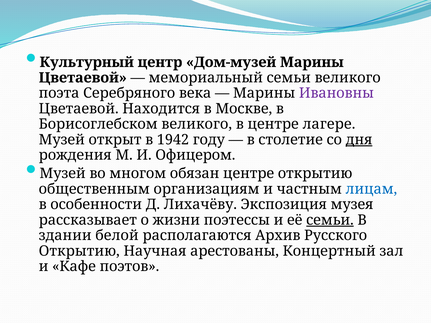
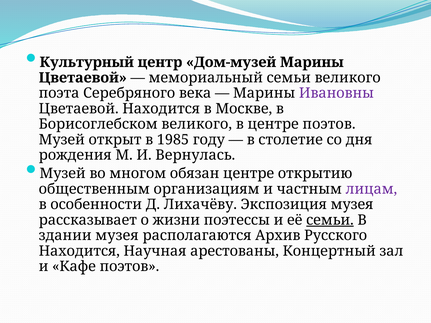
центре лагере: лагере -> поэтов (329, 124)
1942: 1942 -> 1985 (173, 140)
дня underline: present -> none (359, 140)
Офицером: Офицером -> Вернулась (195, 155)
лицам colour: blue -> purple (371, 189)
здании белой: белой -> музея (117, 236)
Открытию: Открытию -> Находится (79, 251)
